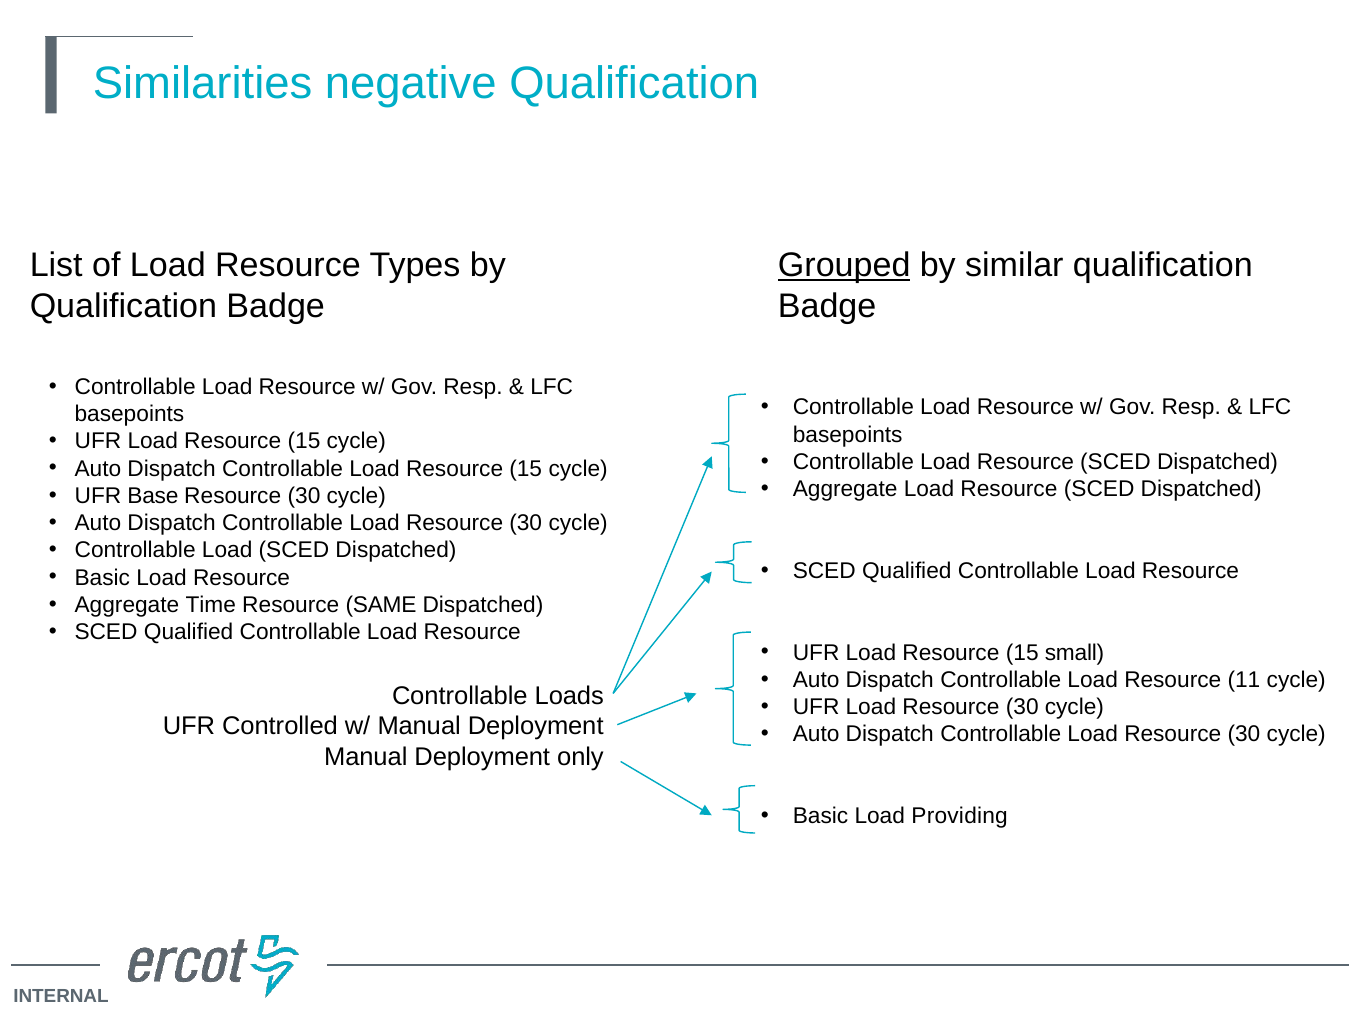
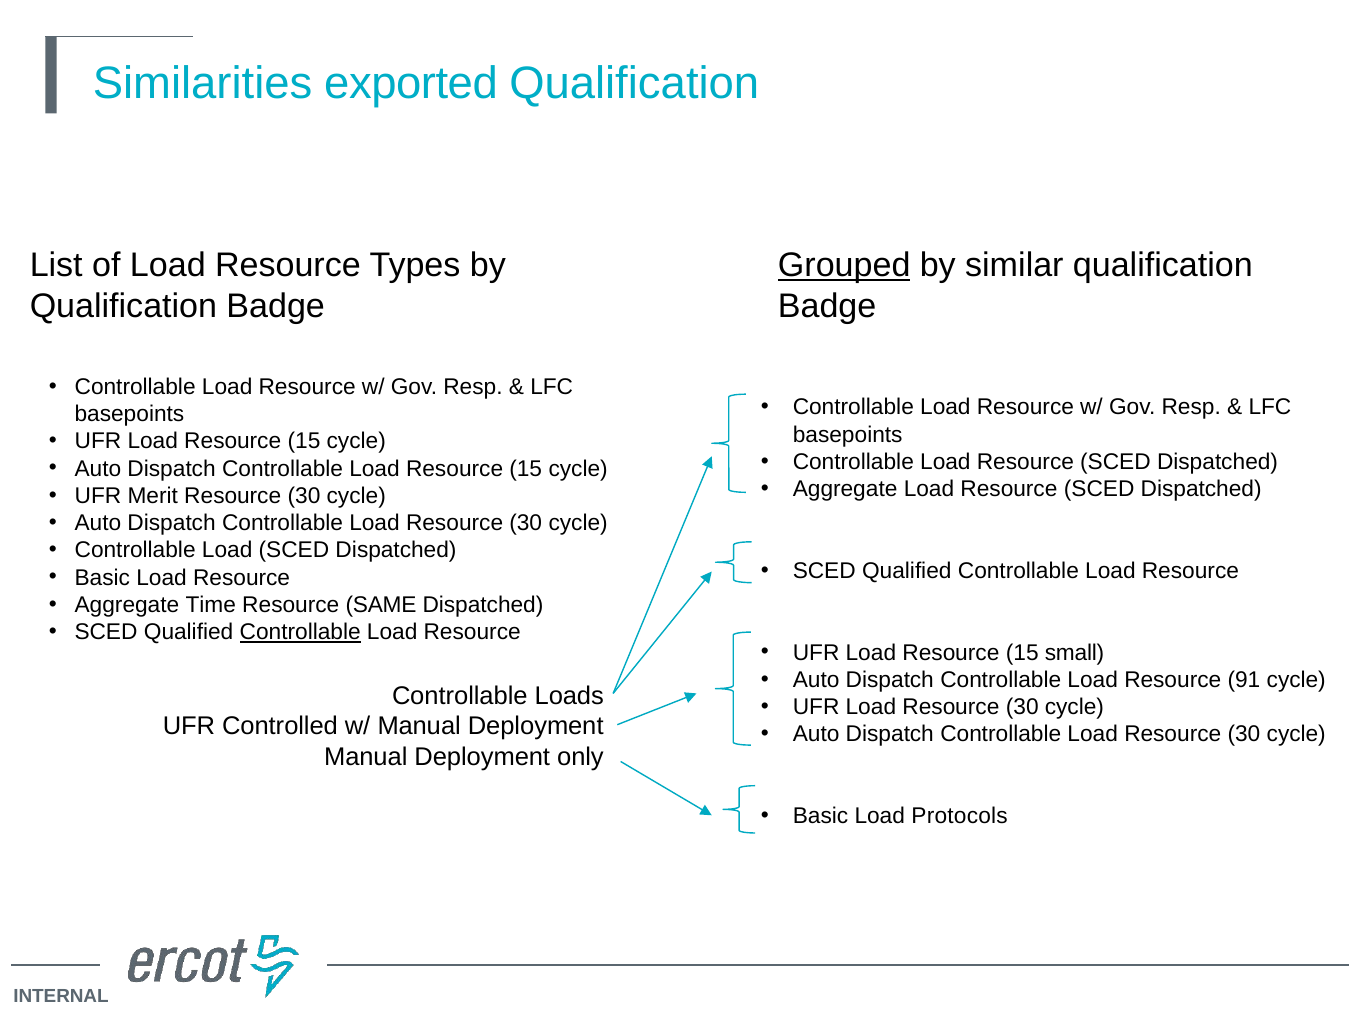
negative: negative -> exported (411, 84)
Base: Base -> Merit (153, 496)
Controllable underline: none -> present (300, 632)
11: 11 -> 91 (1244, 680)
Providing: Providing -> Protocols (960, 816)
